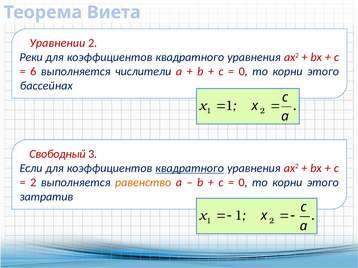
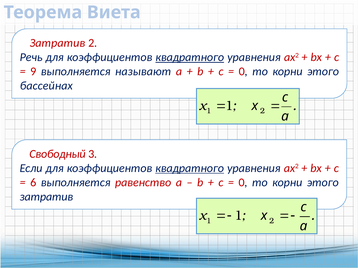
Уравнении: Уравнении -> Затратив (57, 43)
Реки: Реки -> Речь (31, 57)
квадратного underline: none -> present (190, 57)
6: 6 -> 9 (33, 72)
числители: числители -> называют (143, 72)
2: 2 -> 6 (33, 183)
равенство colour: orange -> red (143, 183)
